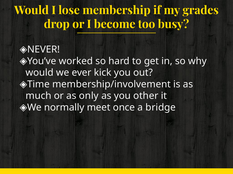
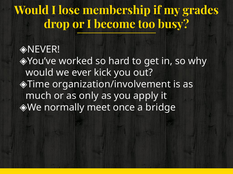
membership/involvement: membership/involvement -> organization/involvement (111, 85)
other: other -> apply (146, 96)
